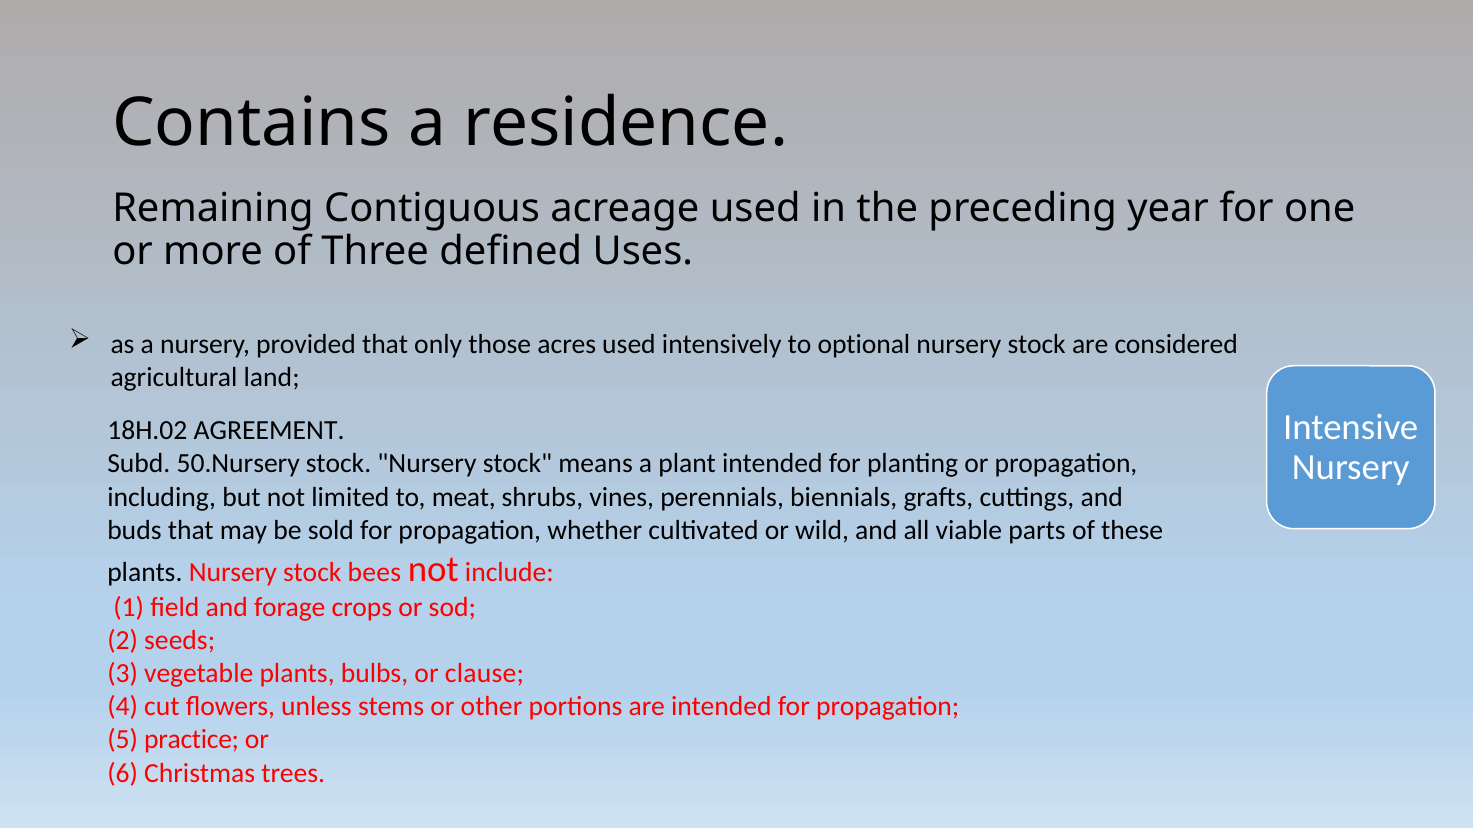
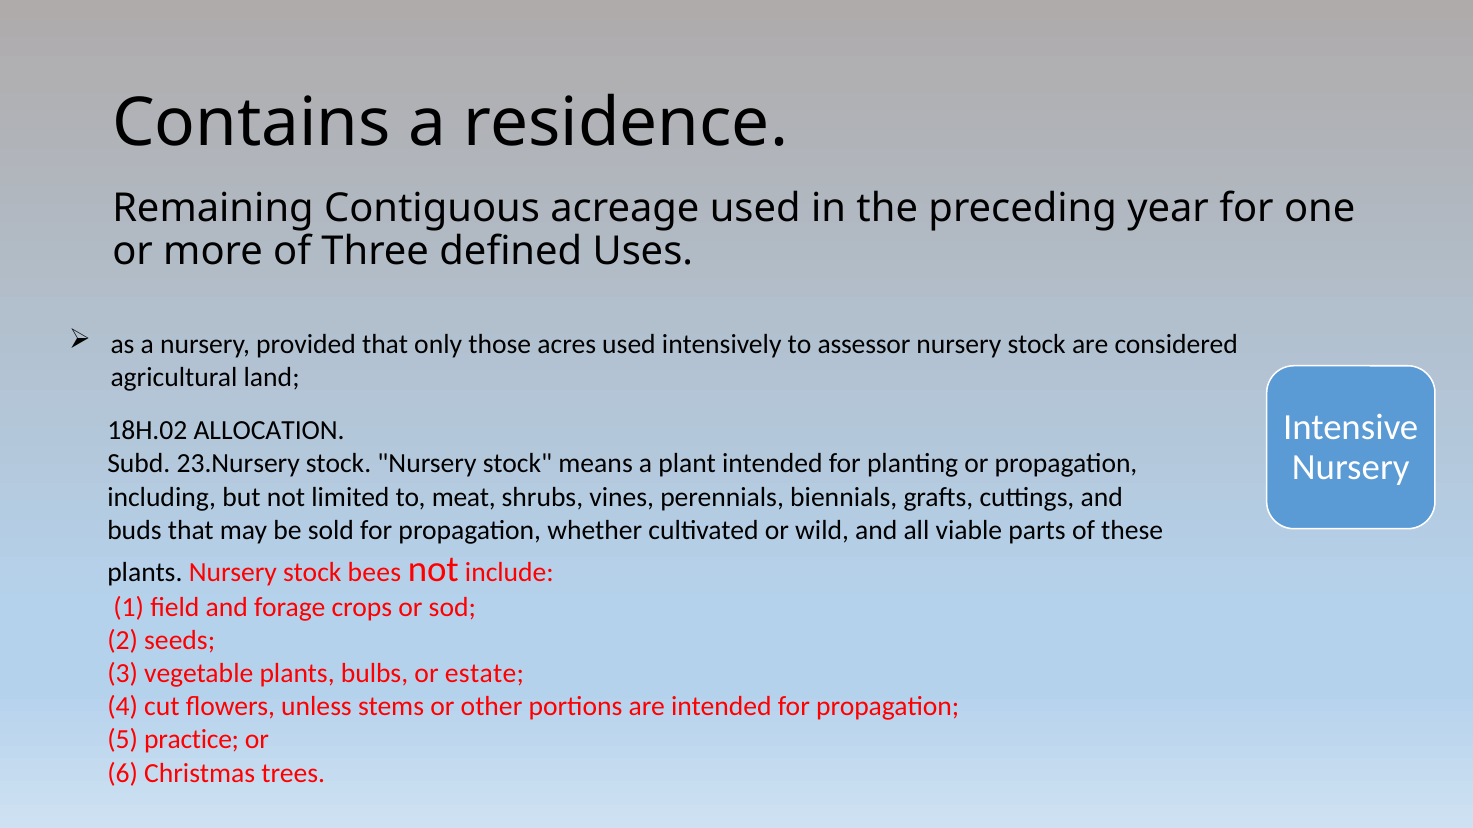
optional: optional -> assessor (864, 344)
AGREEMENT: AGREEMENT -> ALLOCATION (269, 431)
50.Nursery: 50.Nursery -> 23.Nursery (238, 464)
clause: clause -> estate (484, 674)
